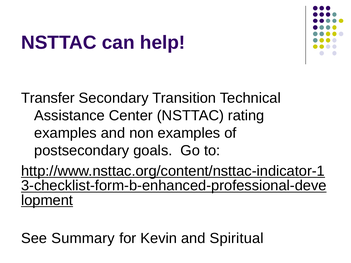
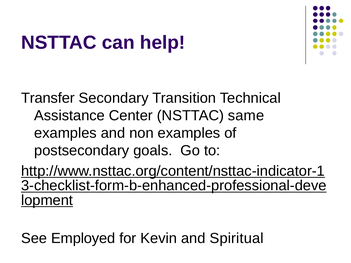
rating: rating -> same (246, 116)
Summary: Summary -> Employed (83, 238)
